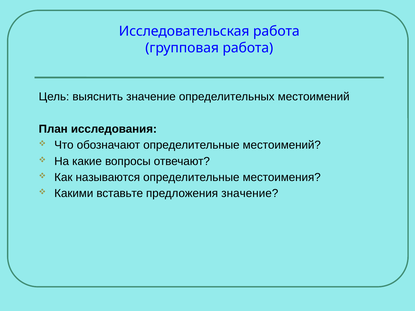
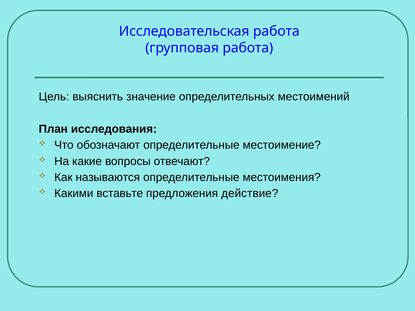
определительные местоимений: местоимений -> местоимение (282, 145)
предложения значение: значение -> действие (250, 194)
